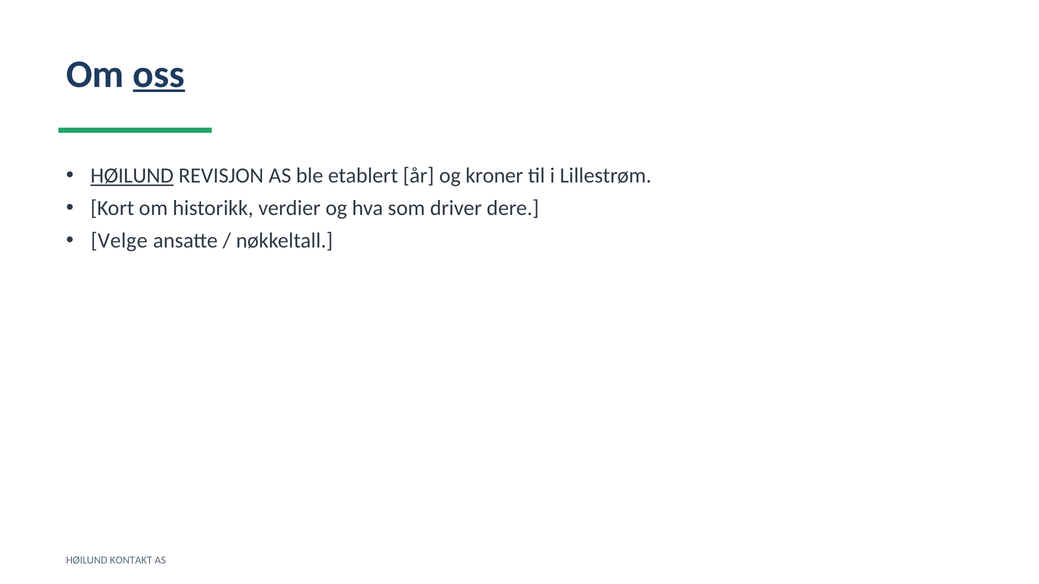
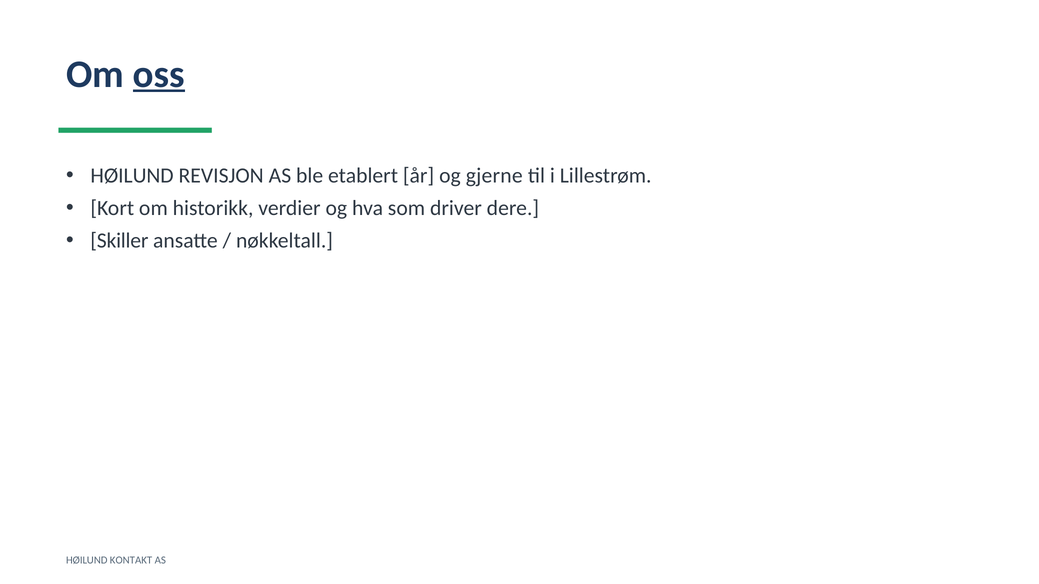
HØILUND underline: present -> none (132, 176)
kroner: kroner -> gjerne (494, 176)
Velge: Velge -> Skiller (119, 241)
